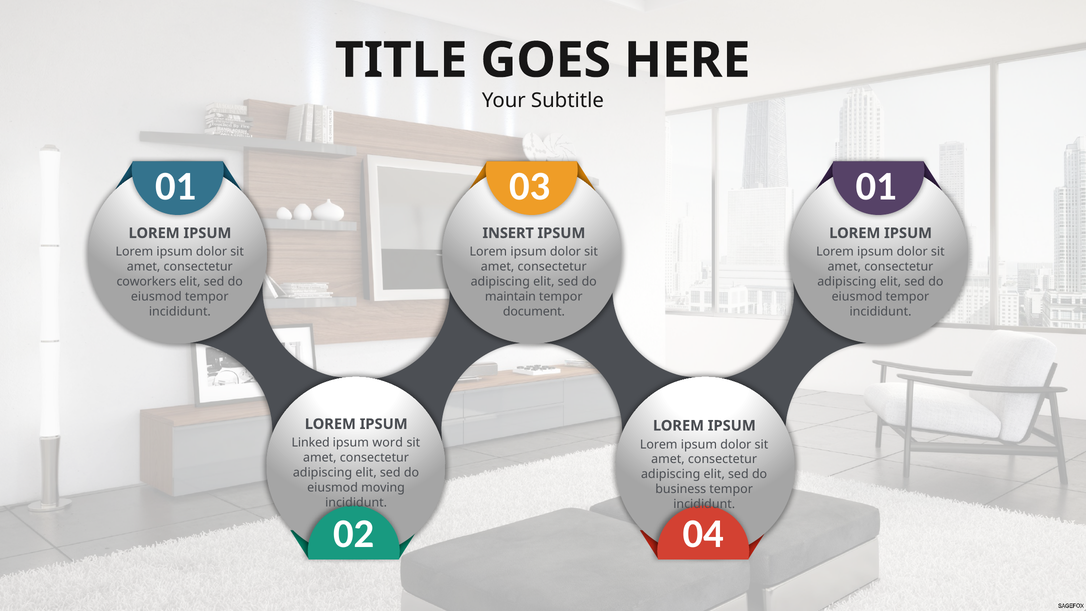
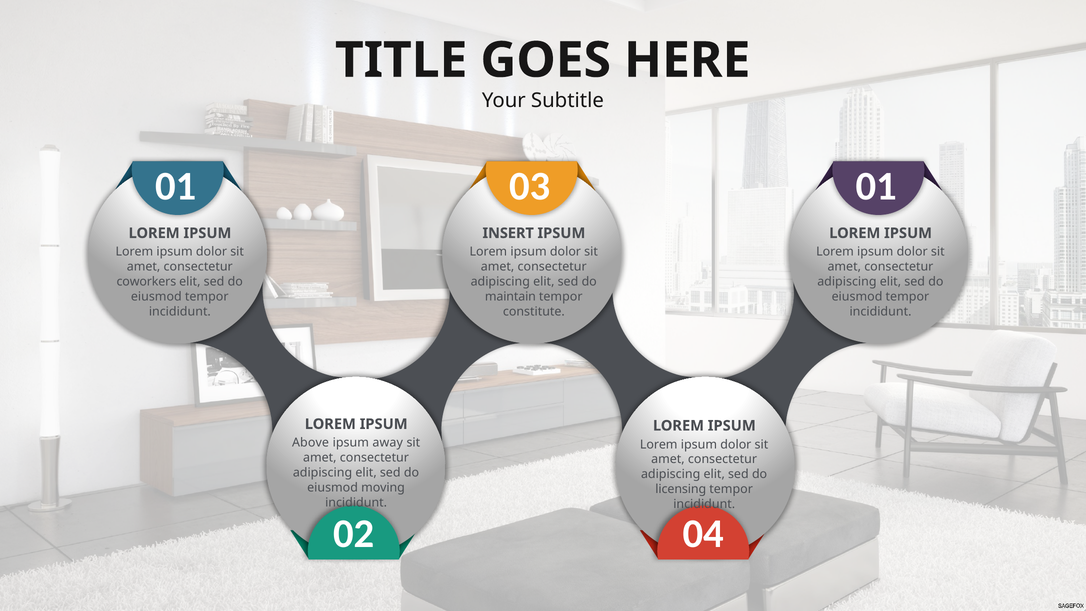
document: document -> constitute (534, 312)
Linked: Linked -> Above (311, 443)
word: word -> away (388, 443)
business: business -> licensing (681, 489)
